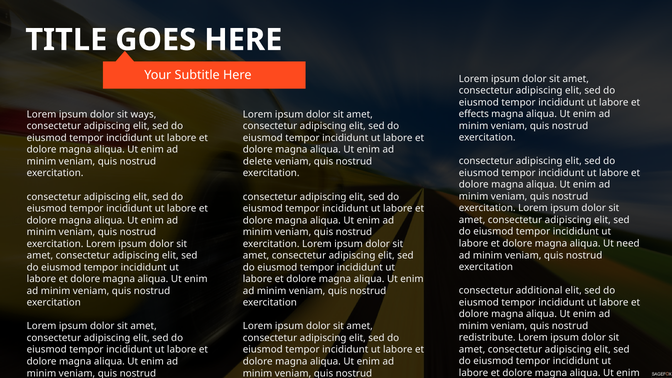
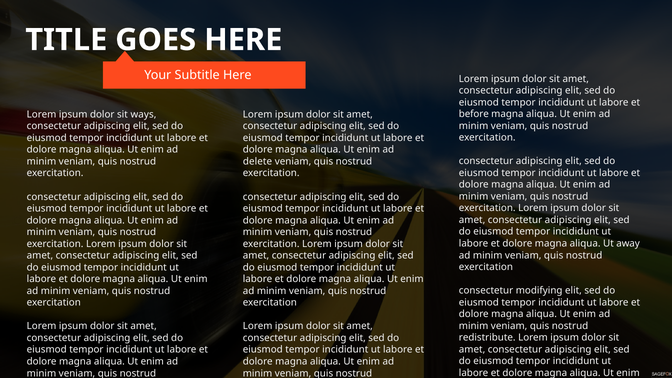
effects: effects -> before (474, 114)
need: need -> away (628, 244)
additional: additional -> modifying (539, 291)
